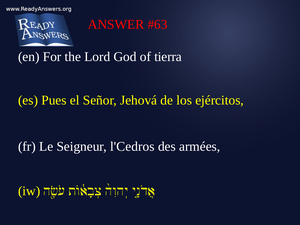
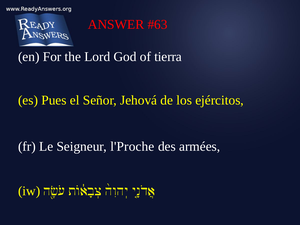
l'Cedros: l'Cedros -> l'Proche (132, 146)
